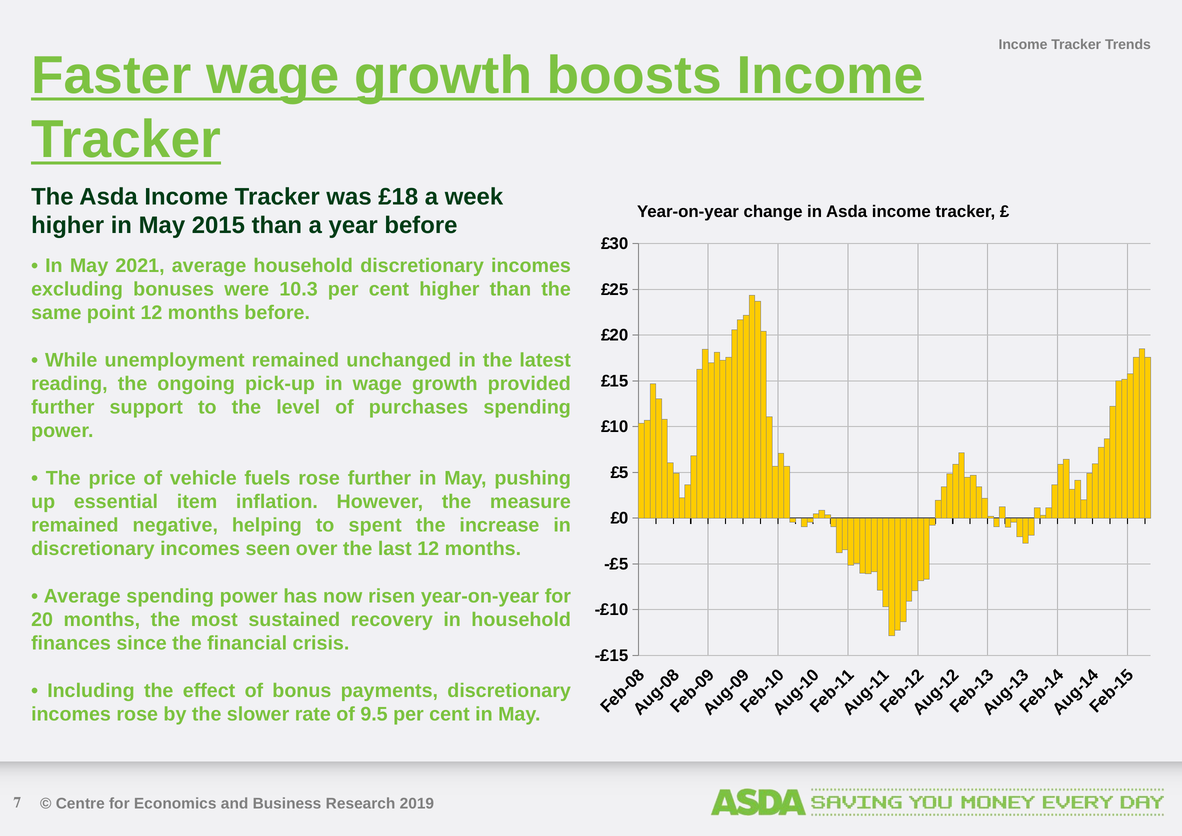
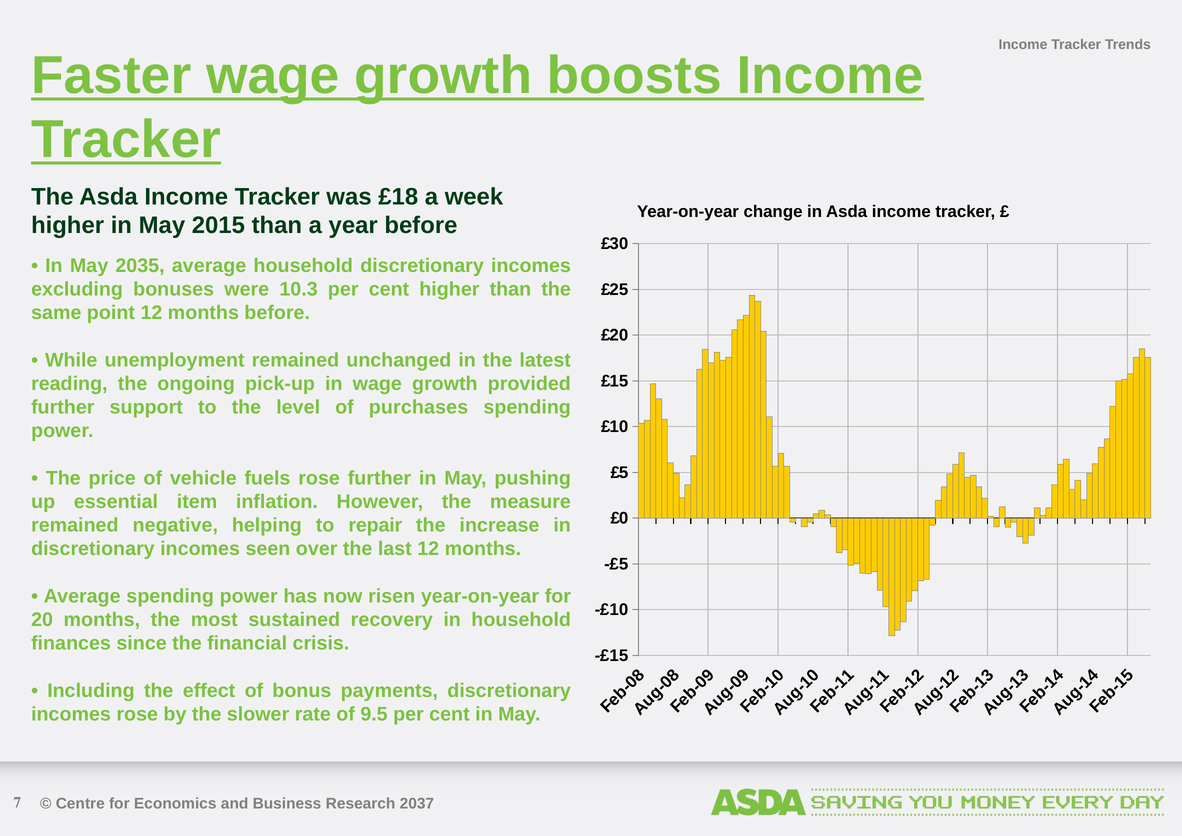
2021: 2021 -> 2035 (140, 266)
spent: spent -> repair (375, 525)
2019: 2019 -> 2037 (417, 803)
